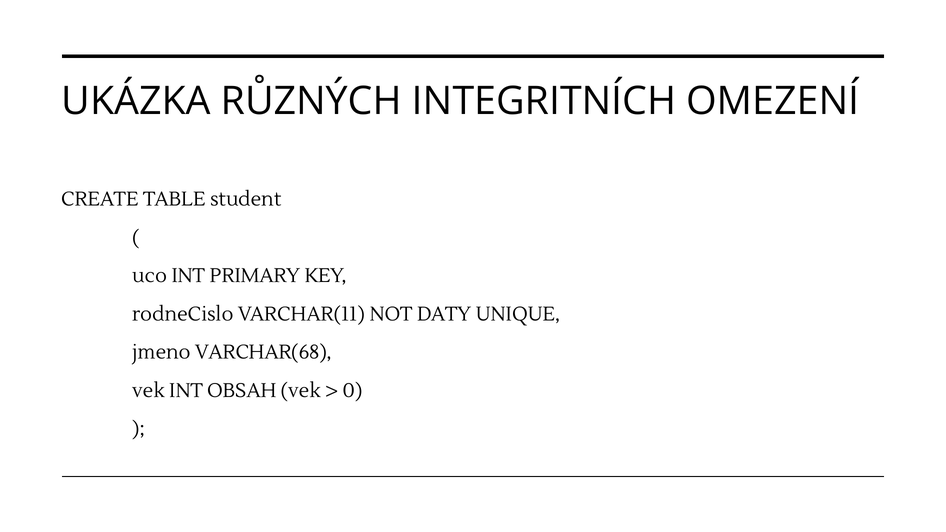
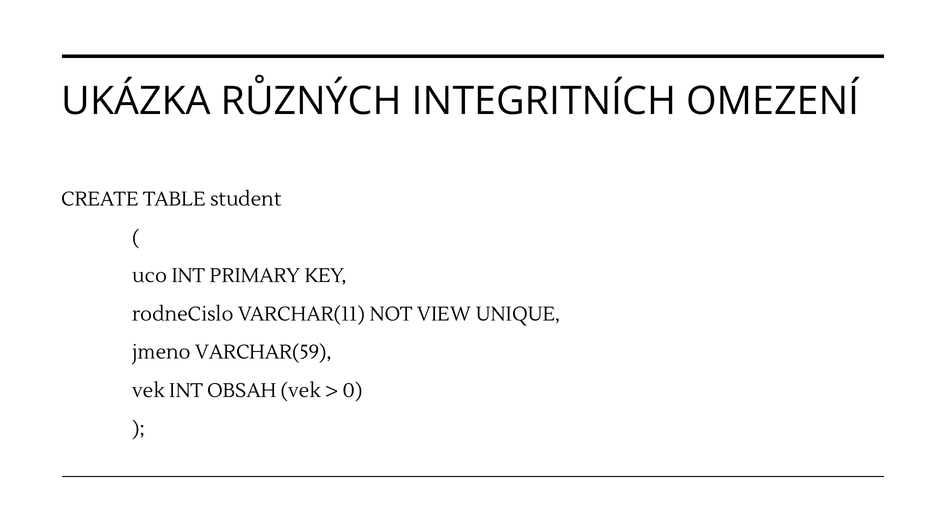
DATY: DATY -> VIEW (444, 314)
VARCHAR(68: VARCHAR(68 -> VARCHAR(59 (263, 353)
